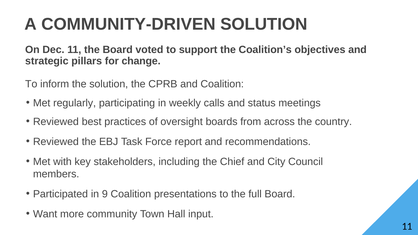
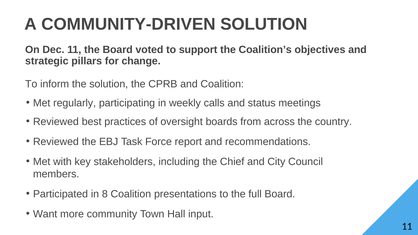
9: 9 -> 8 (105, 194)
